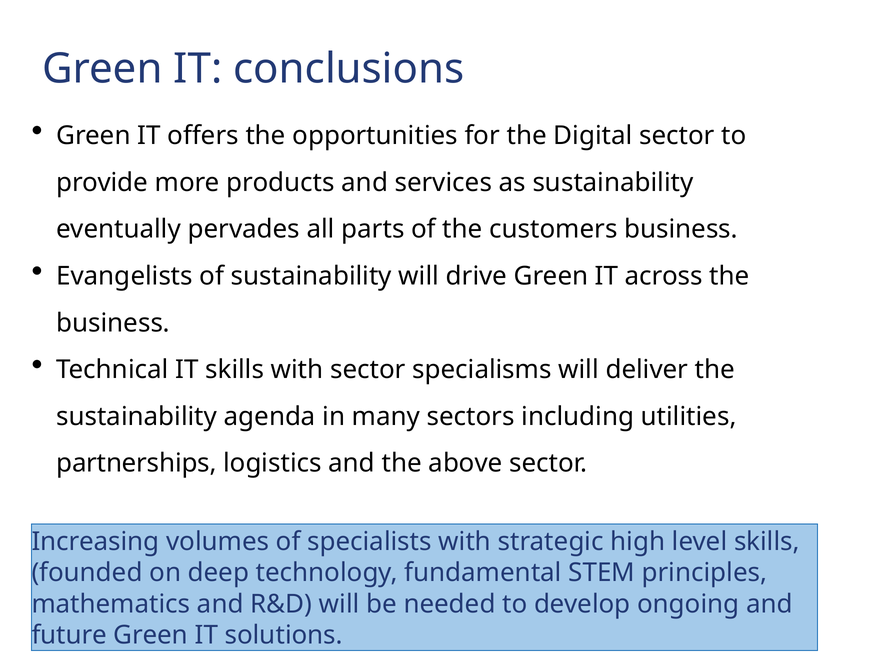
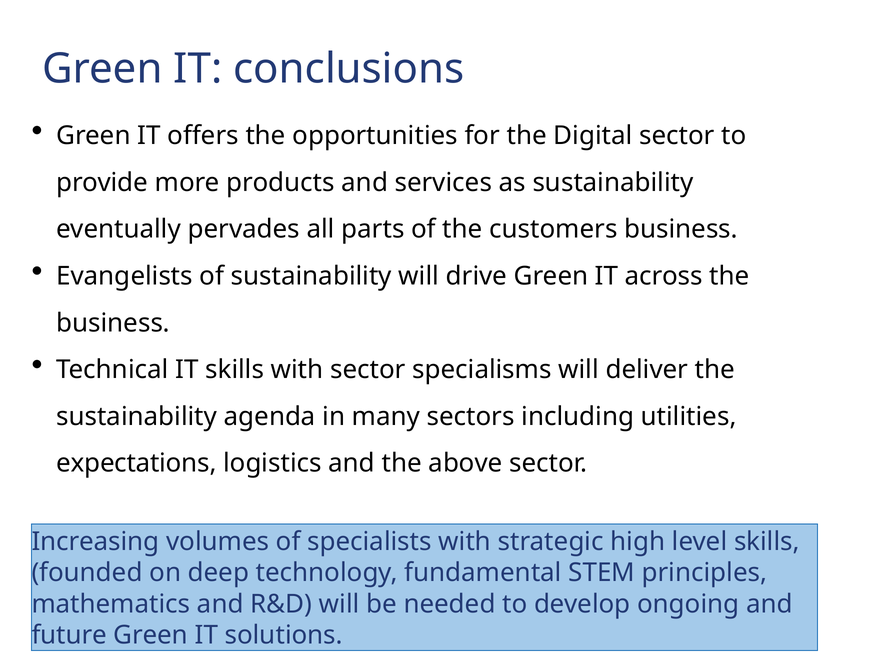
partnerships: partnerships -> expectations (136, 463)
